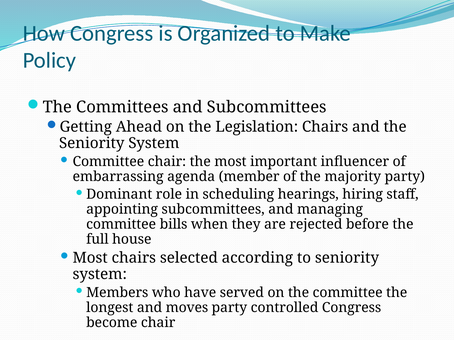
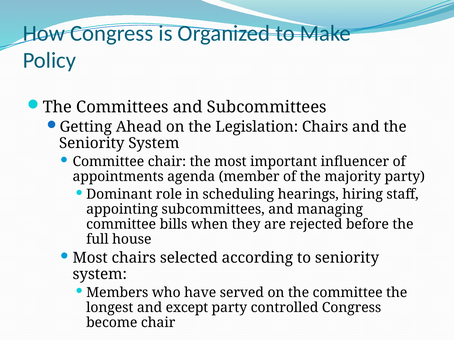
embarrassing: embarrassing -> appointments (118, 177)
moves: moves -> except (187, 308)
